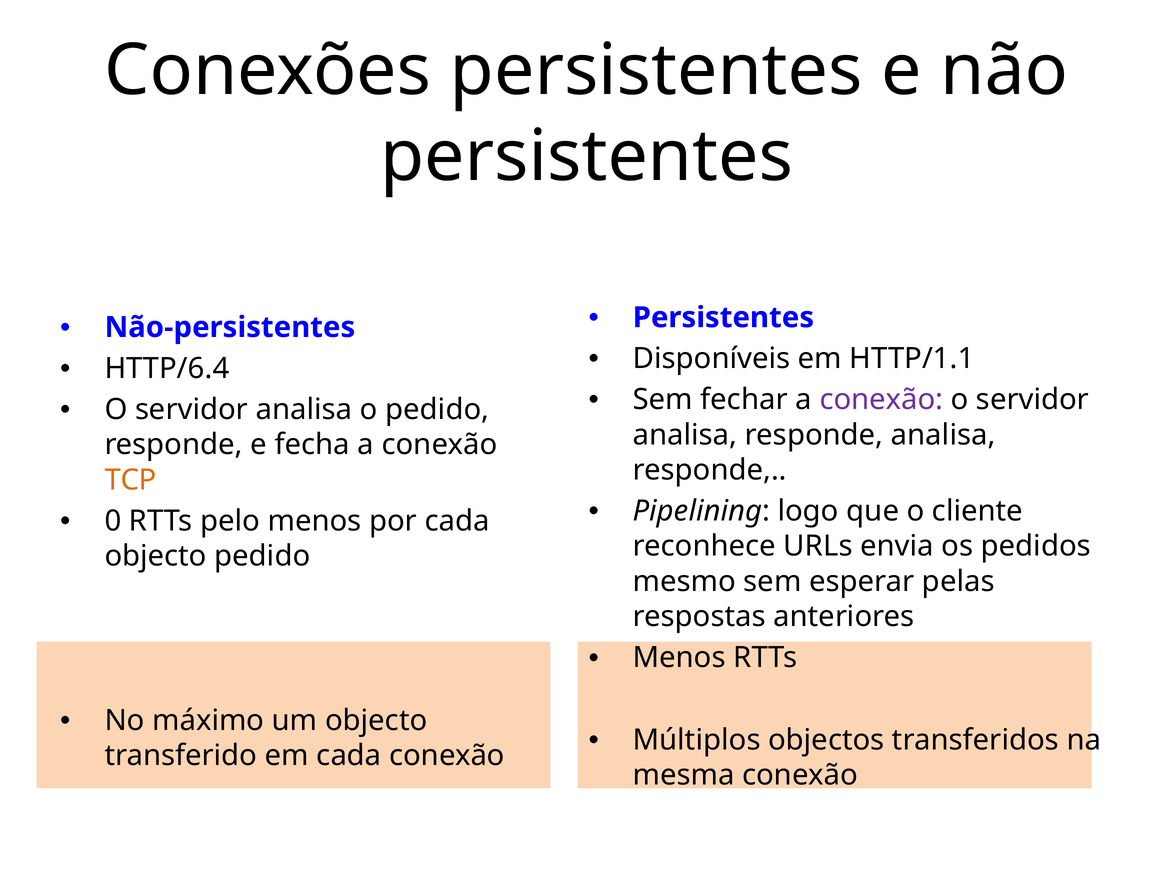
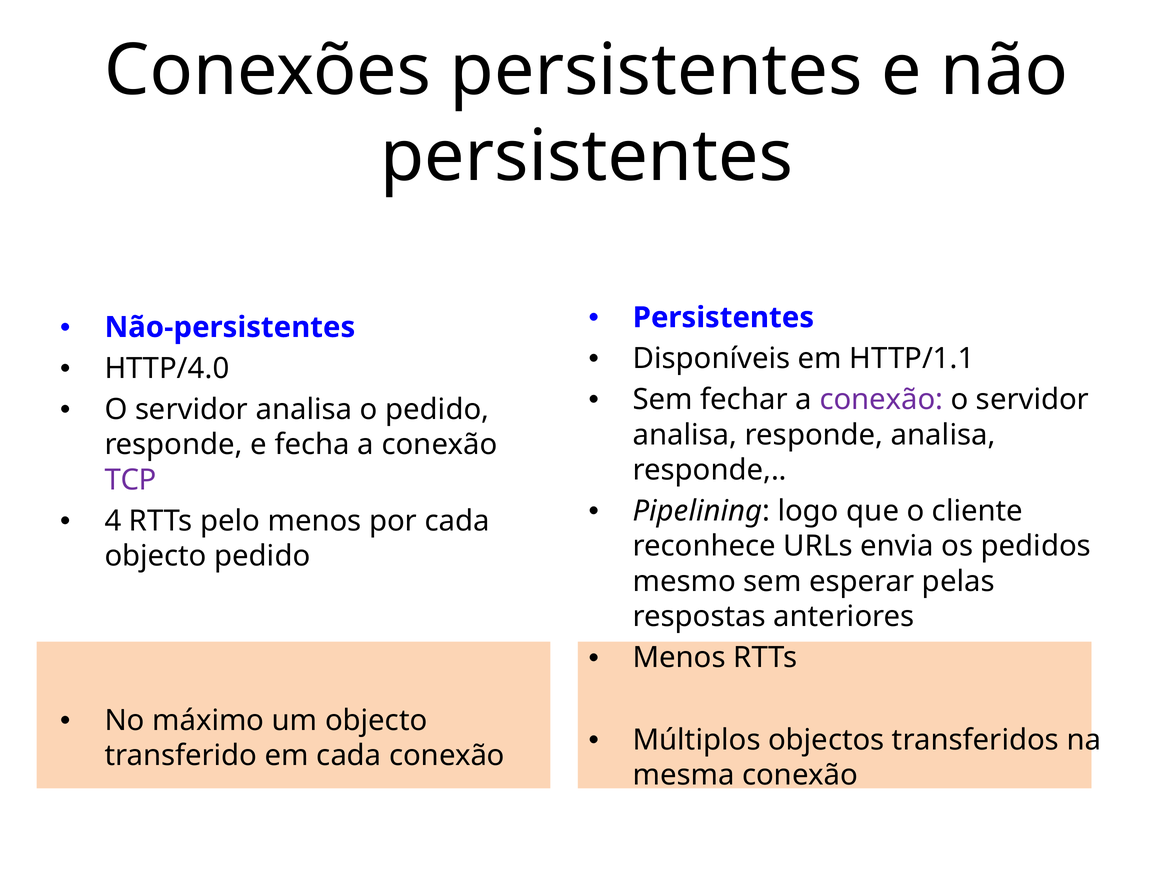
HTTP/6.4: HTTP/6.4 -> HTTP/4.0 (167, 369)
TCP colour: orange -> purple (131, 480)
0: 0 -> 4 (113, 521)
